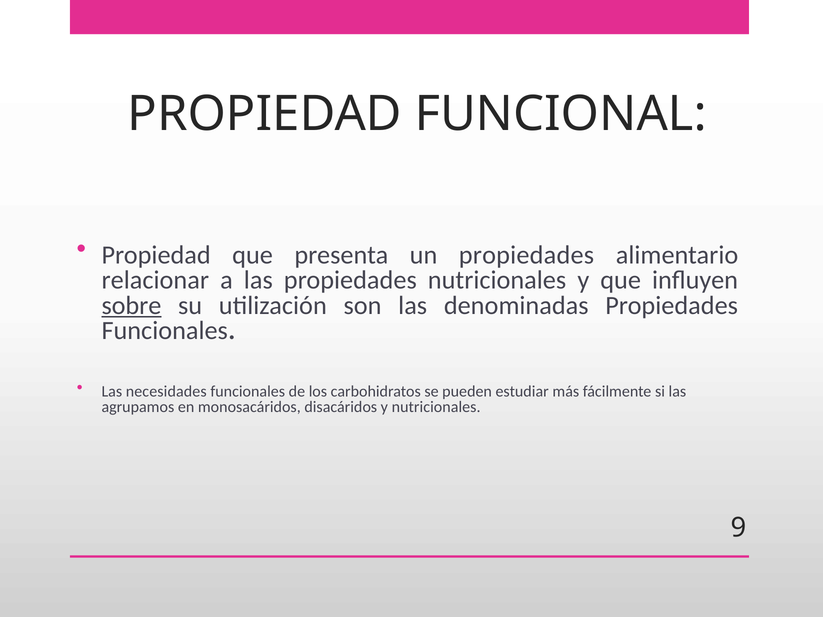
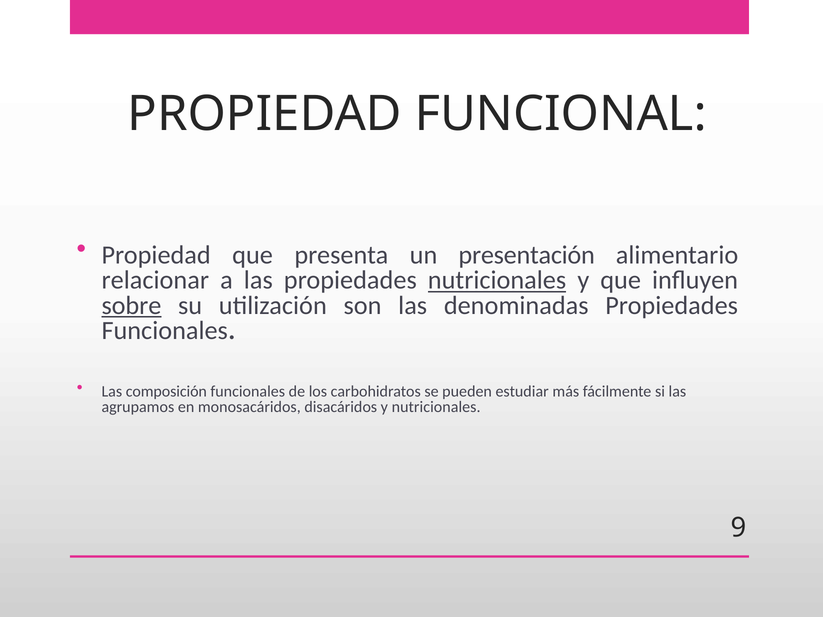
un propiedades: propiedades -> presentación (527, 255)
nutricionales underline: none -> present (497, 280)
necesidades: necesidades -> composición (166, 392)
